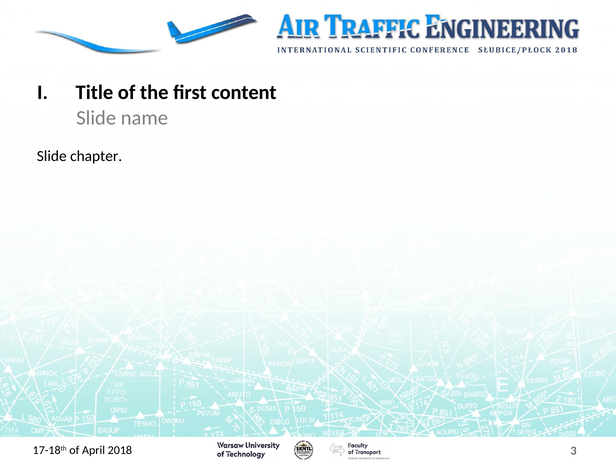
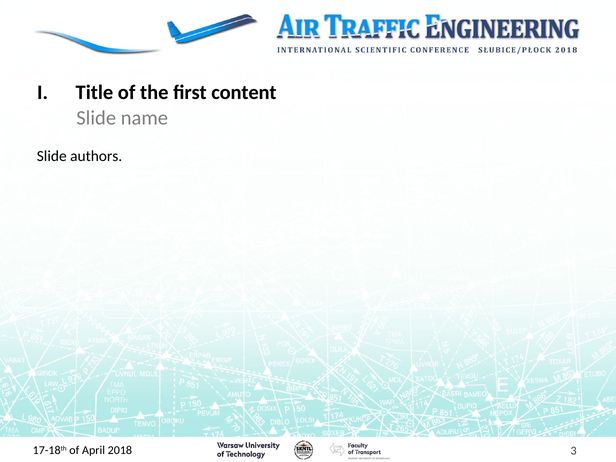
chapter: chapter -> authors (96, 156)
